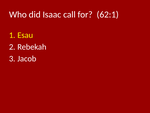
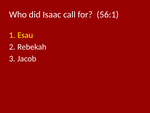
62:1: 62:1 -> 56:1 (108, 15)
